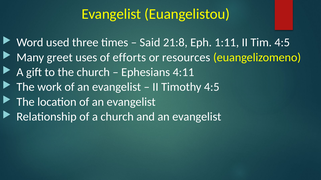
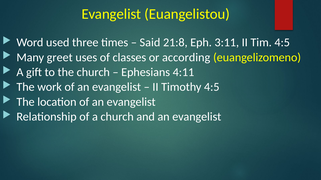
1:11: 1:11 -> 3:11 (227, 43)
efforts: efforts -> classes (129, 57)
resources: resources -> according (186, 57)
